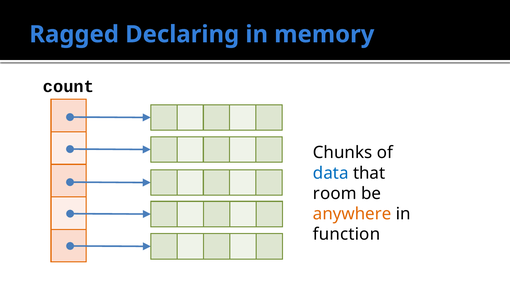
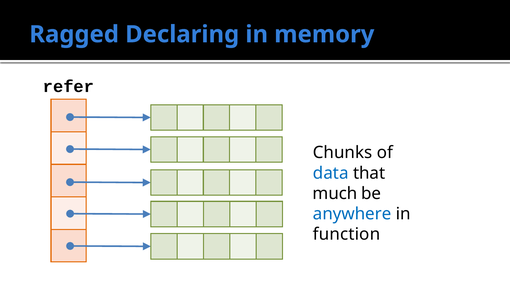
count: count -> refer (68, 87)
room: room -> much (335, 193)
anywhere colour: orange -> blue (352, 214)
